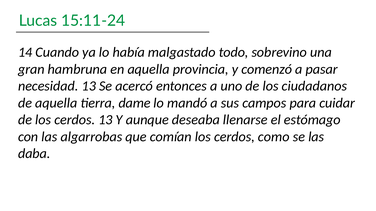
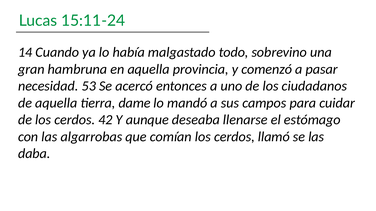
necesidad 13: 13 -> 53 (89, 86)
cerdos 13: 13 -> 42 (105, 120)
como: como -> llamó (274, 137)
